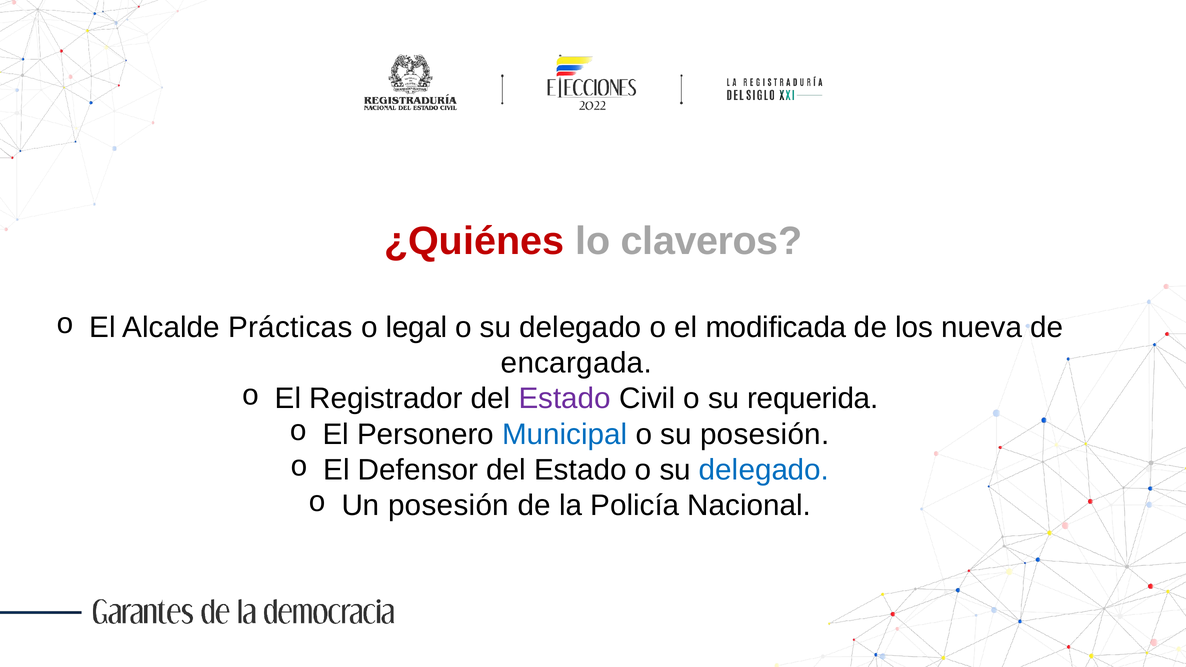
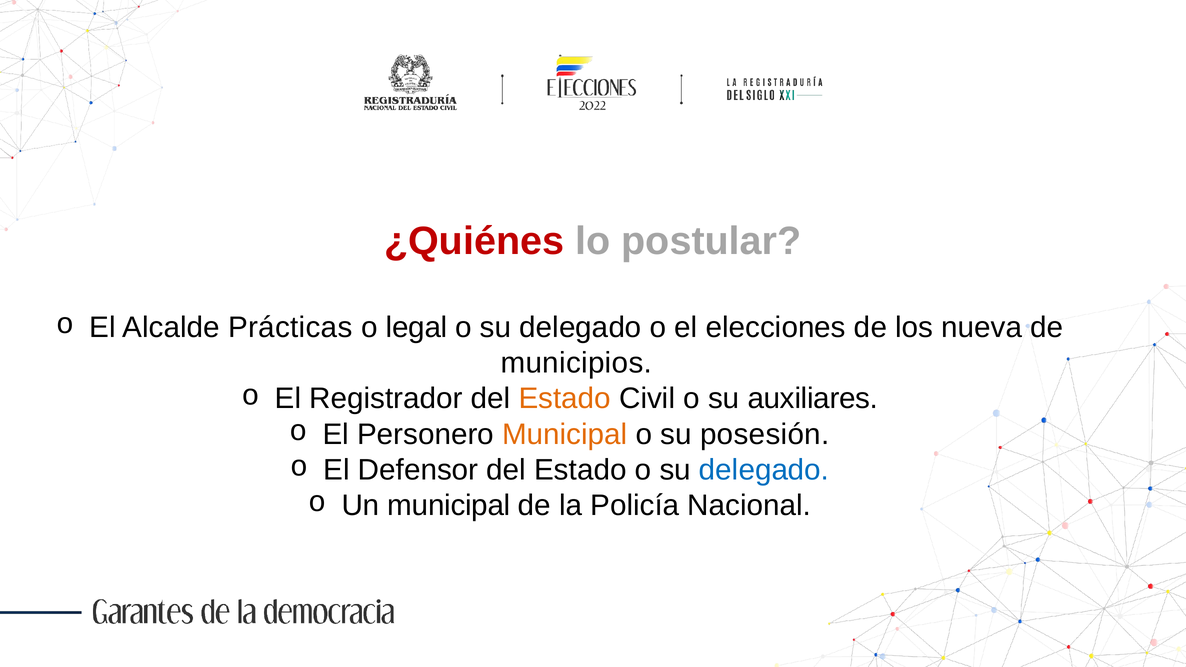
claveros: claveros -> postular (711, 241)
modificada: modificada -> elecciones (776, 328)
encargada: encargada -> municipios (576, 363)
Estado colour: purple -> orange (565, 399)
requerida: requerida -> auxiliares (813, 399)
Municipal colour: blue -> orange (565, 434)
Un posesión: posesión -> municipal (449, 505)
